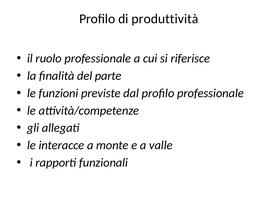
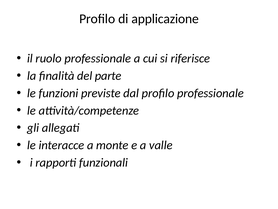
produttività: produttività -> applicazione (165, 19)
